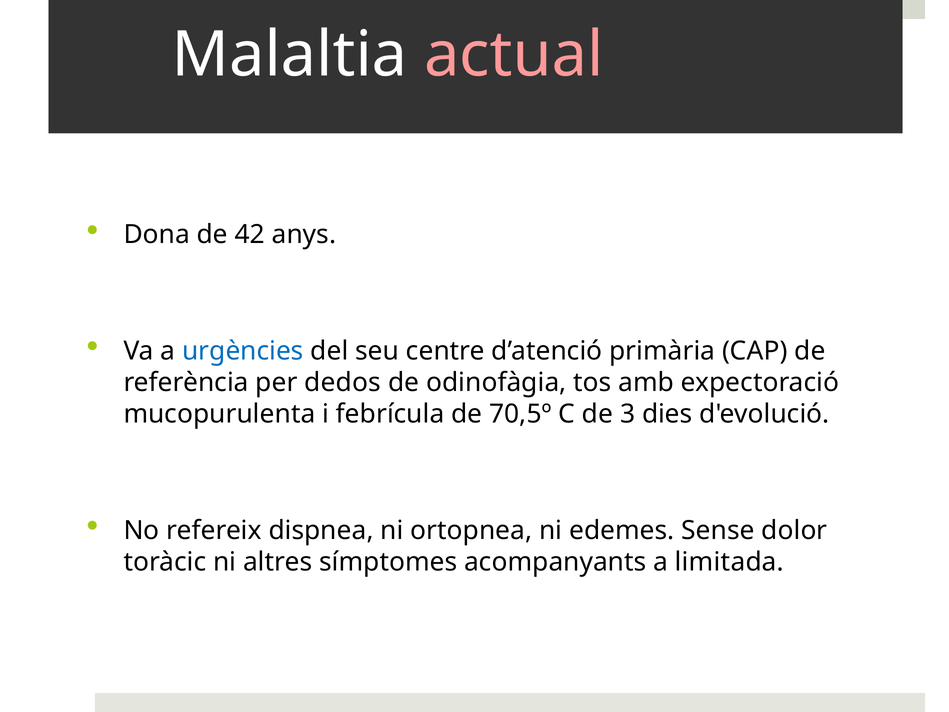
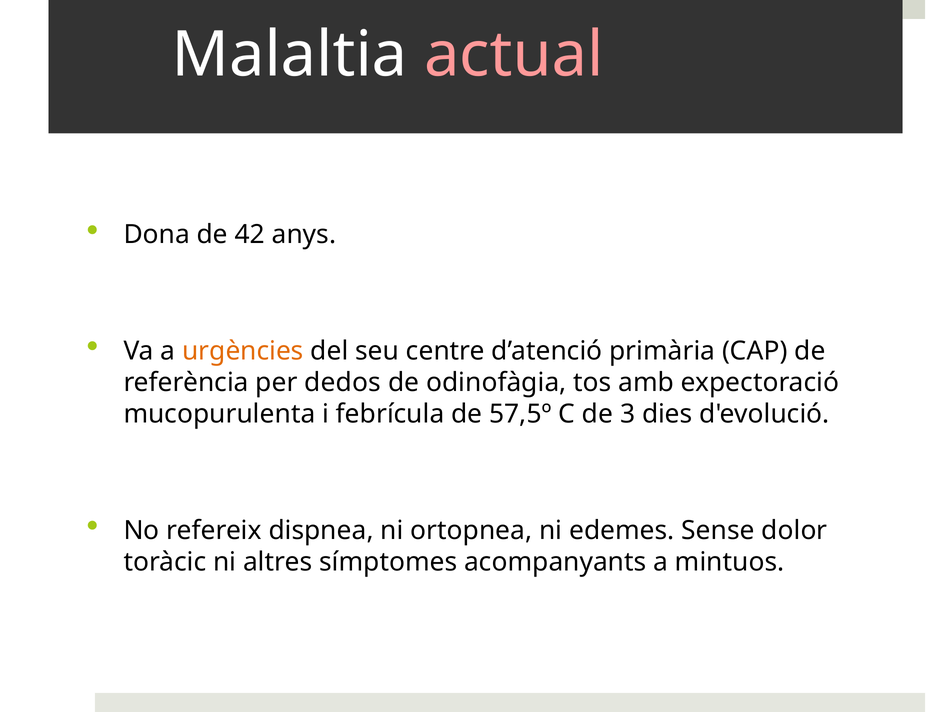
urgències colour: blue -> orange (243, 351)
70,5º: 70,5º -> 57,5º (520, 414)
limitada: limitada -> mintuos (730, 562)
